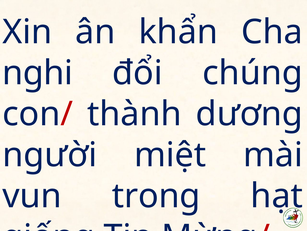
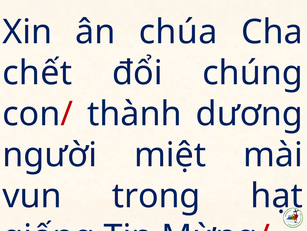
khẩn: khẩn -> chúa (178, 32)
nghi: nghi -> chết (37, 73)
